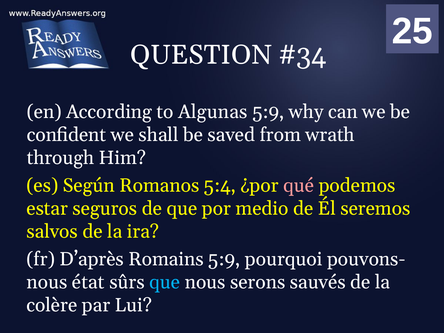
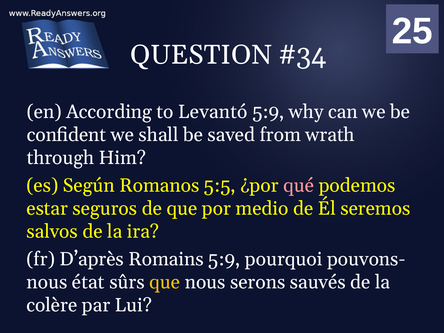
Algunas: Algunas -> Levantó (213, 112)
5:4: 5:4 -> 5:5 (220, 186)
que colour: light blue -> yellow (165, 282)
